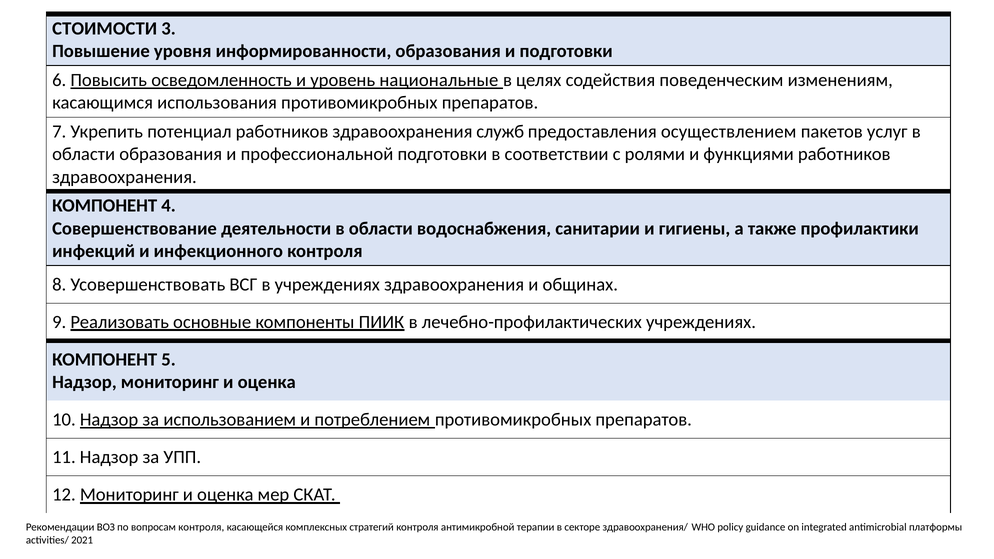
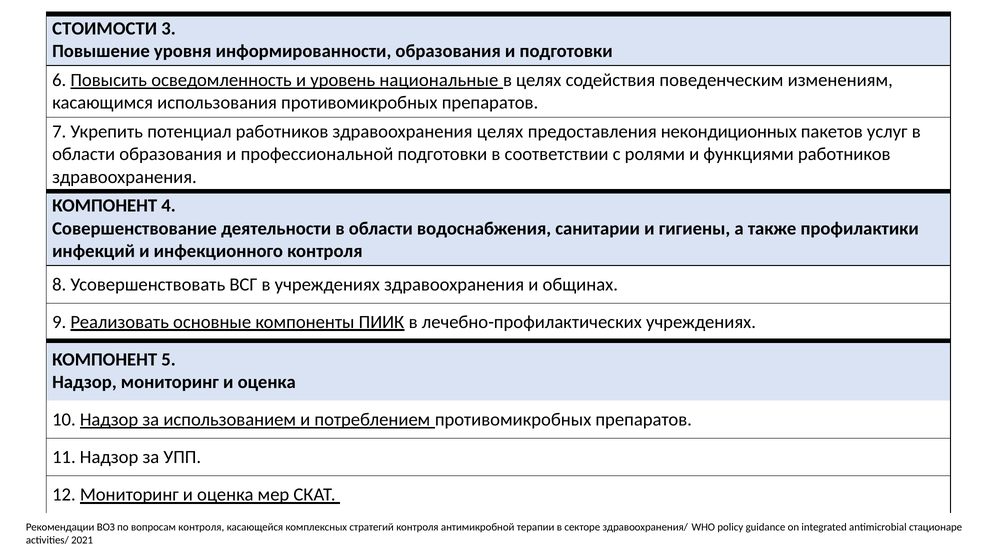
здравоохранения служб: служб -> целях (500, 132)
осуществлением: осуществлением -> некондиционных (729, 132)
платформы: платформы -> стационаре (936, 527)
